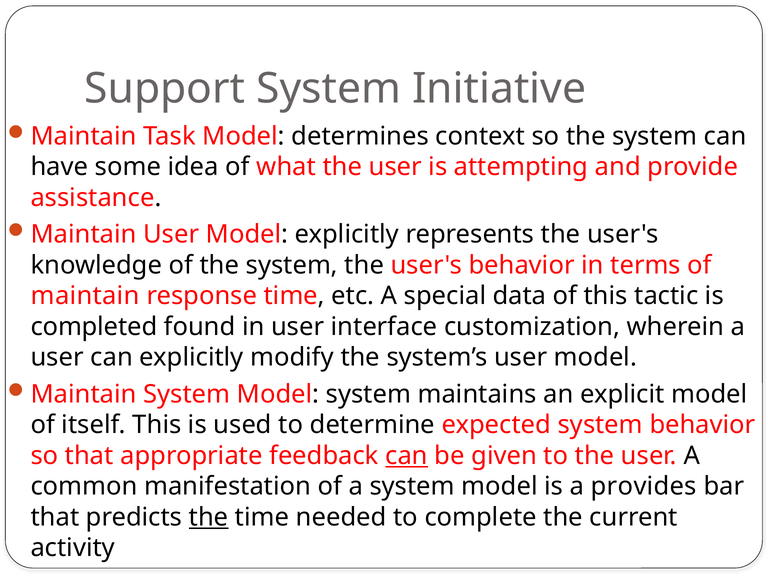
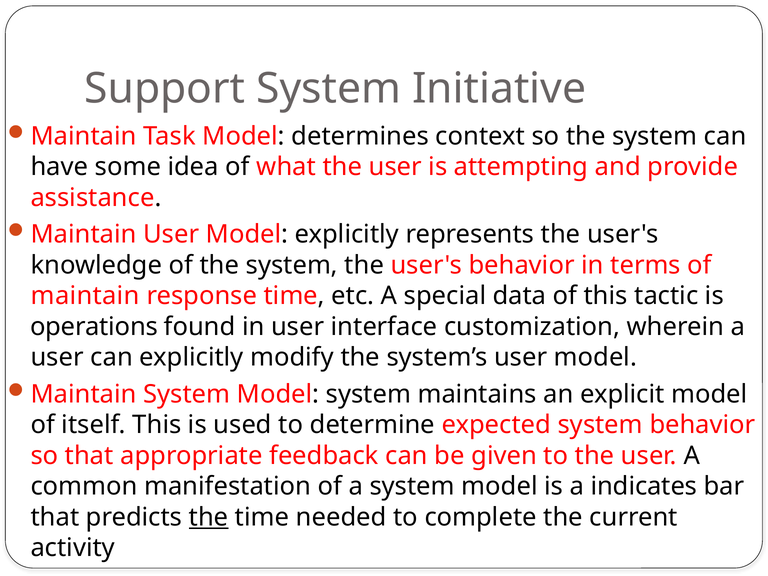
completed: completed -> operations (94, 327)
can underline: present -> none (407, 456)
provides: provides -> indicates (644, 486)
